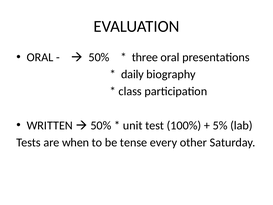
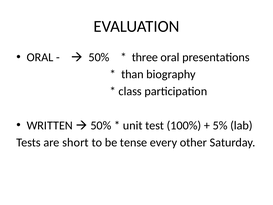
daily: daily -> than (132, 74)
when: when -> short (75, 142)
